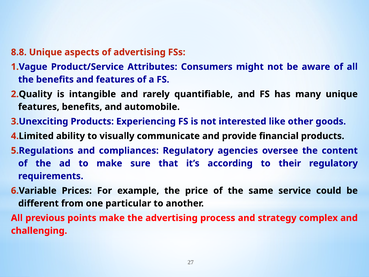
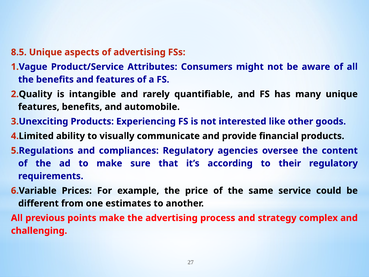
8.8: 8.8 -> 8.5 (19, 52)
particular: particular -> estimates (128, 203)
